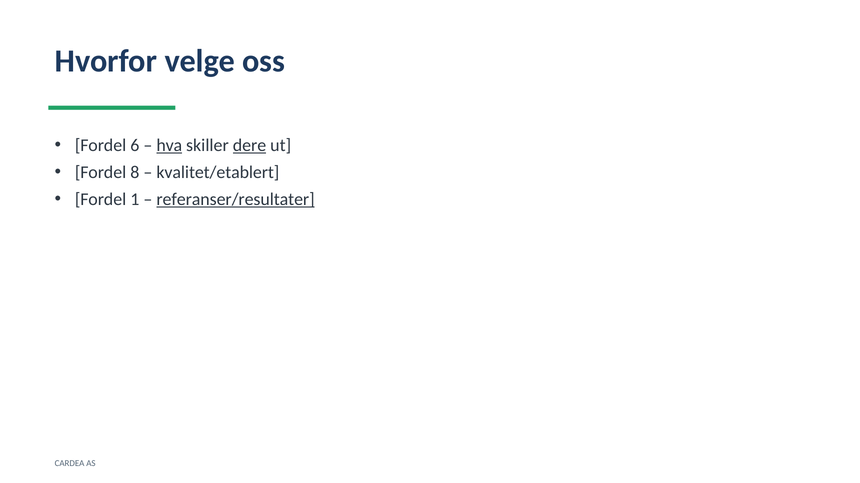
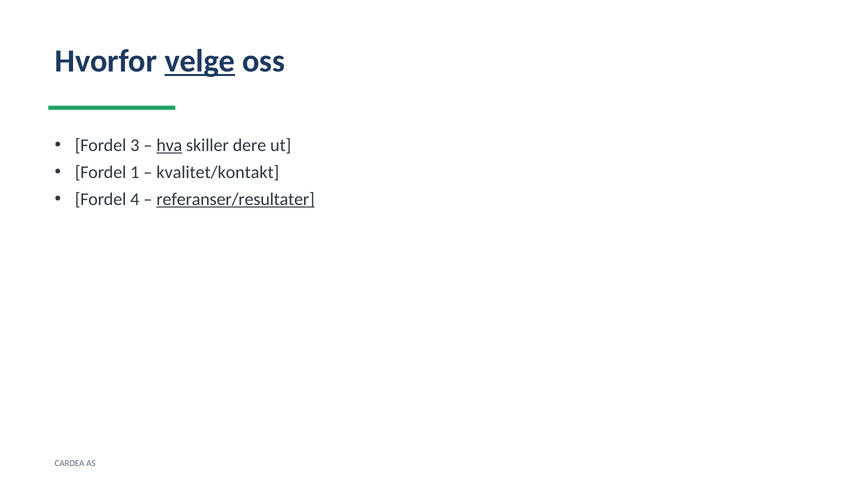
velge underline: none -> present (200, 61)
6: 6 -> 3 (135, 146)
dere underline: present -> none (249, 146)
8: 8 -> 1 (135, 173)
kvalitet/etablert: kvalitet/etablert -> kvalitet/kontakt (218, 173)
1: 1 -> 4 (135, 199)
